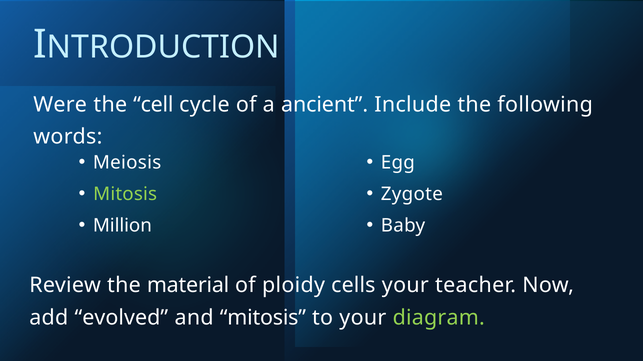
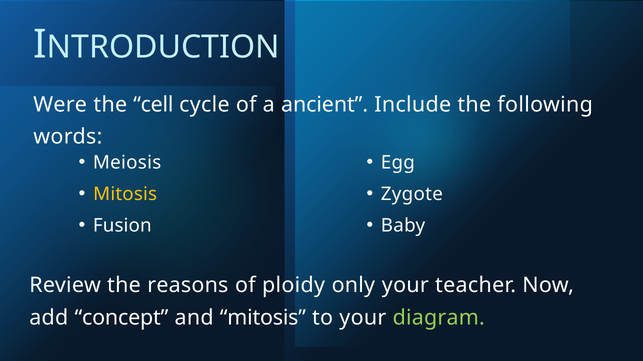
Mitosis colour: light green -> yellow (125, 194)
Million: Million -> Fusion (122, 226)
material: material -> reasons (188, 286)
cells: cells -> only (353, 286)
evolved: evolved -> concept (121, 318)
